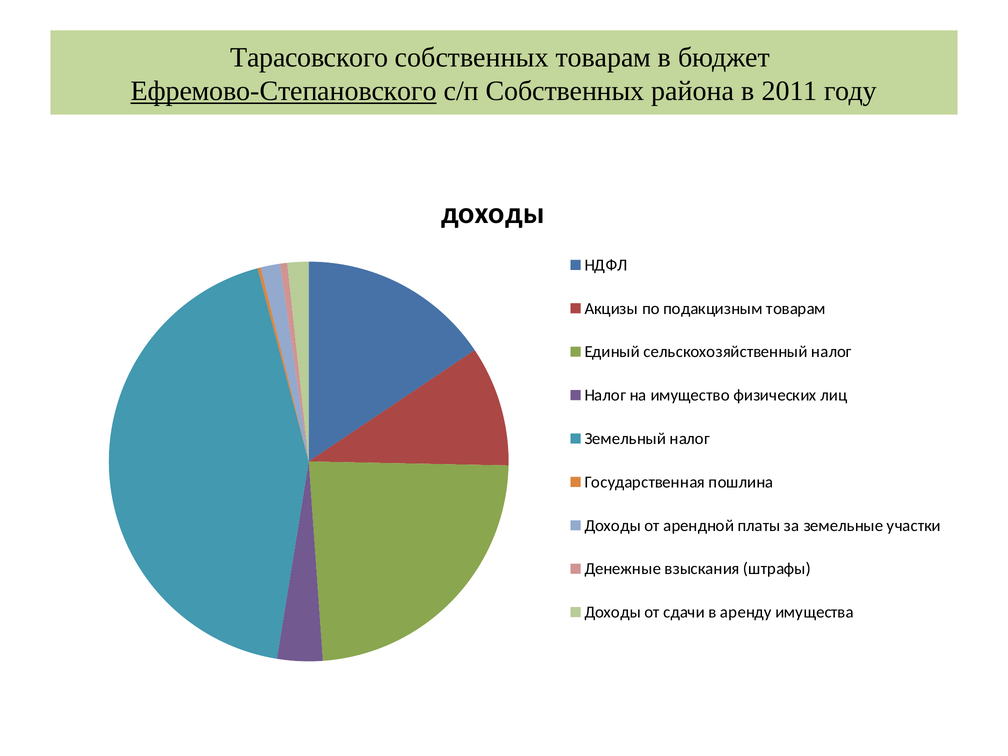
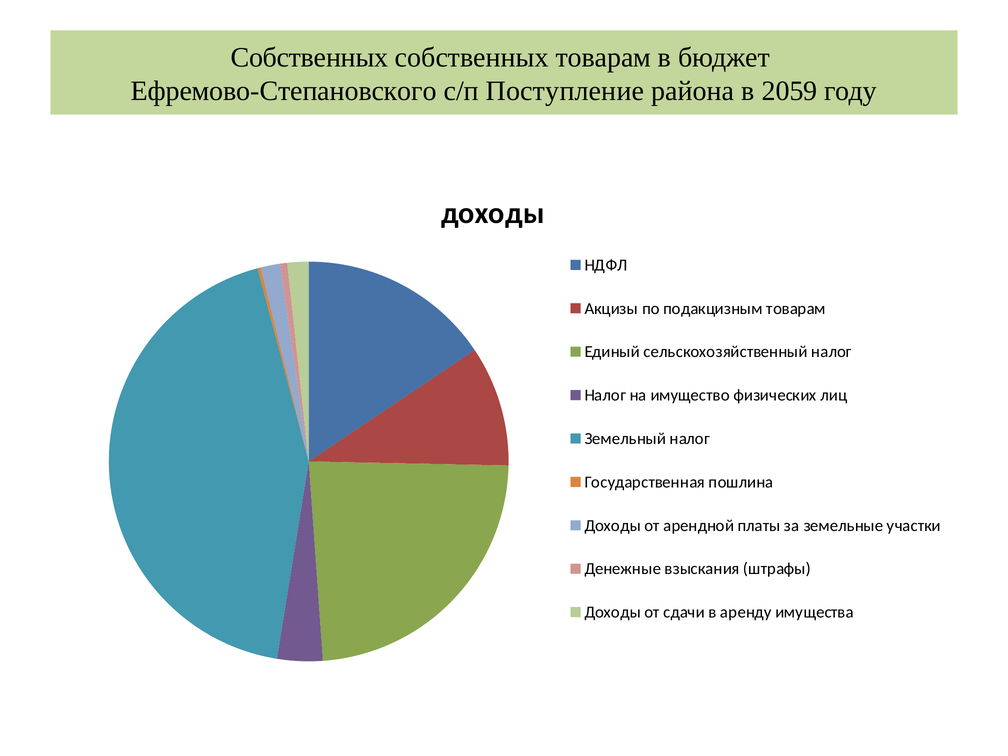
Тарасовского: Тарасовского -> Собственных (309, 58)
Ефремово-Степановского underline: present -> none (284, 91)
с/п Собственных: Собственных -> Поступление (565, 91)
2011: 2011 -> 2059 (790, 91)
